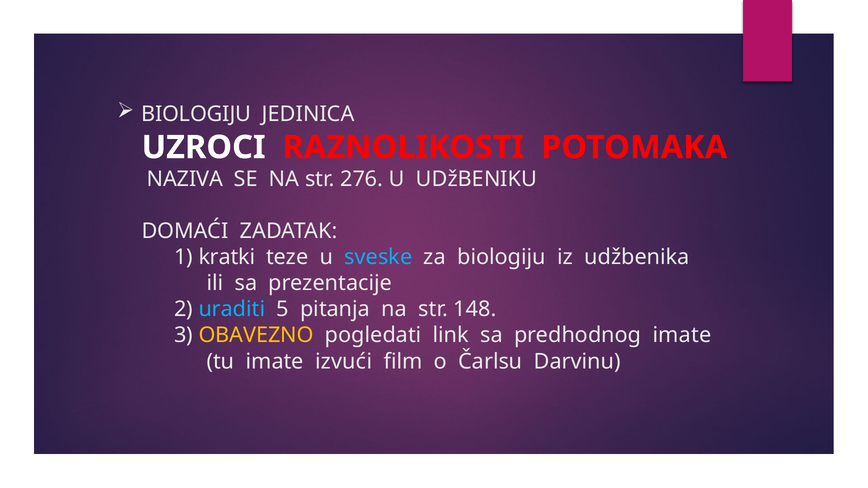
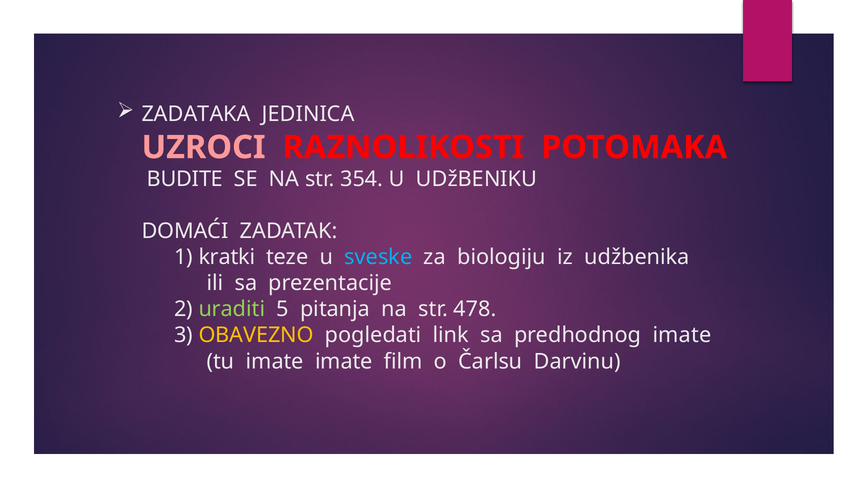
BIOLOGIJU: BIOLOGIJU -> ZADATAKA (196, 114)
UZROCI colour: white -> pink (204, 147)
NAZIVA: NAZIVA -> BUDITE (185, 179)
276: 276 -> 354 (362, 179)
uraditi colour: light blue -> light green (232, 309)
148: 148 -> 478 (475, 309)
imate izvući: izvući -> imate (344, 362)
